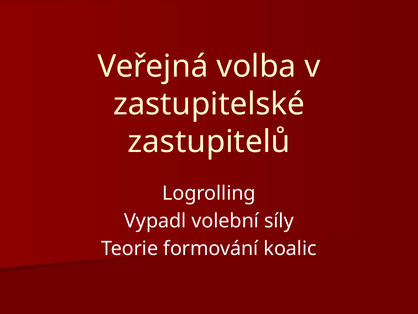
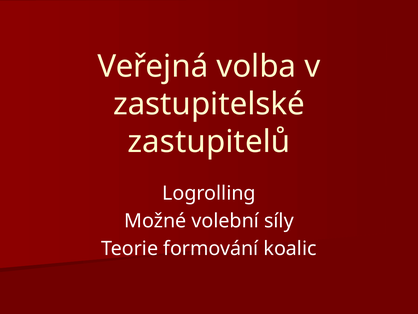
Vypadl: Vypadl -> Možné (155, 221)
